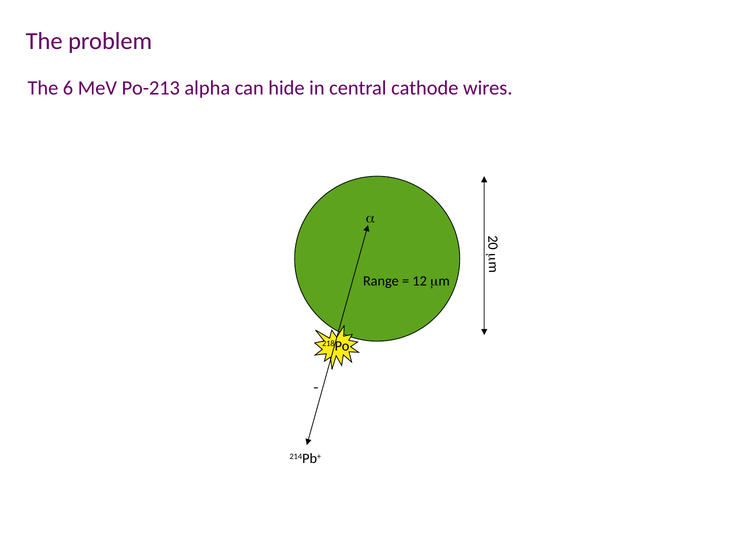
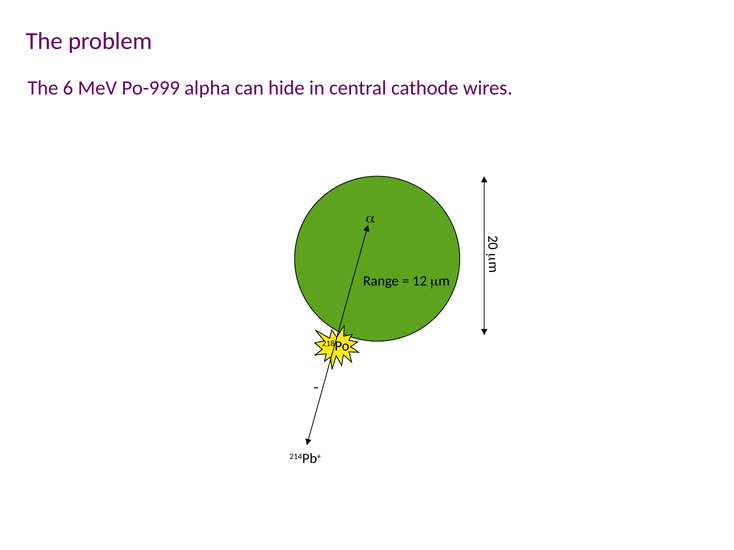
Po-213: Po-213 -> Po-999 (151, 88)
